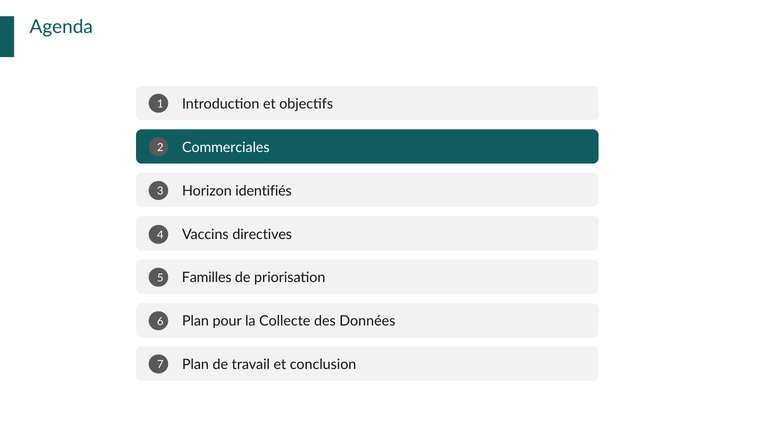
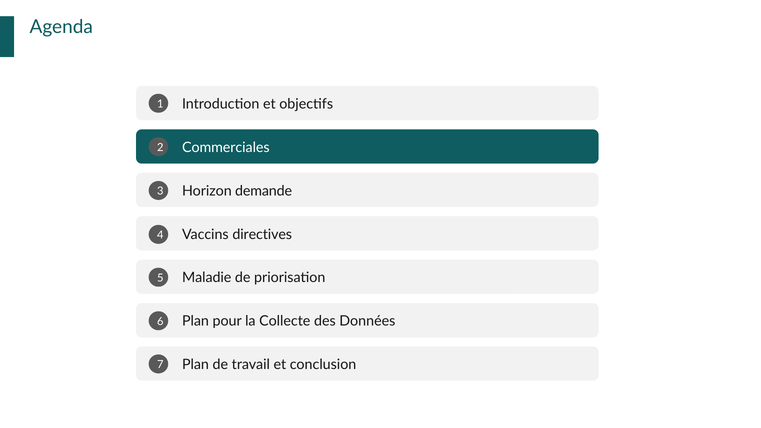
identifiés: identifiés -> demande (264, 191)
Familles: Familles -> Maladie (207, 278)
